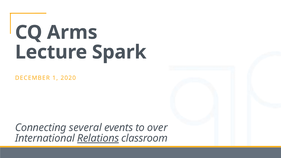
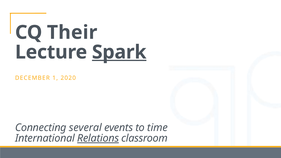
Arms: Arms -> Their (72, 32)
Spark underline: none -> present (119, 52)
over: over -> time (157, 128)
